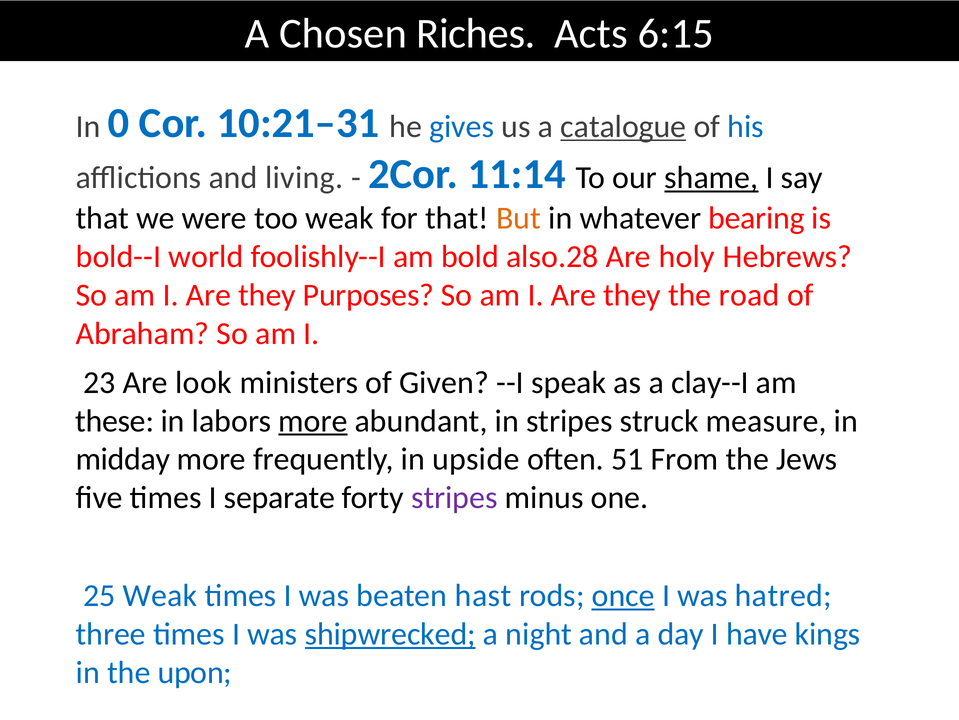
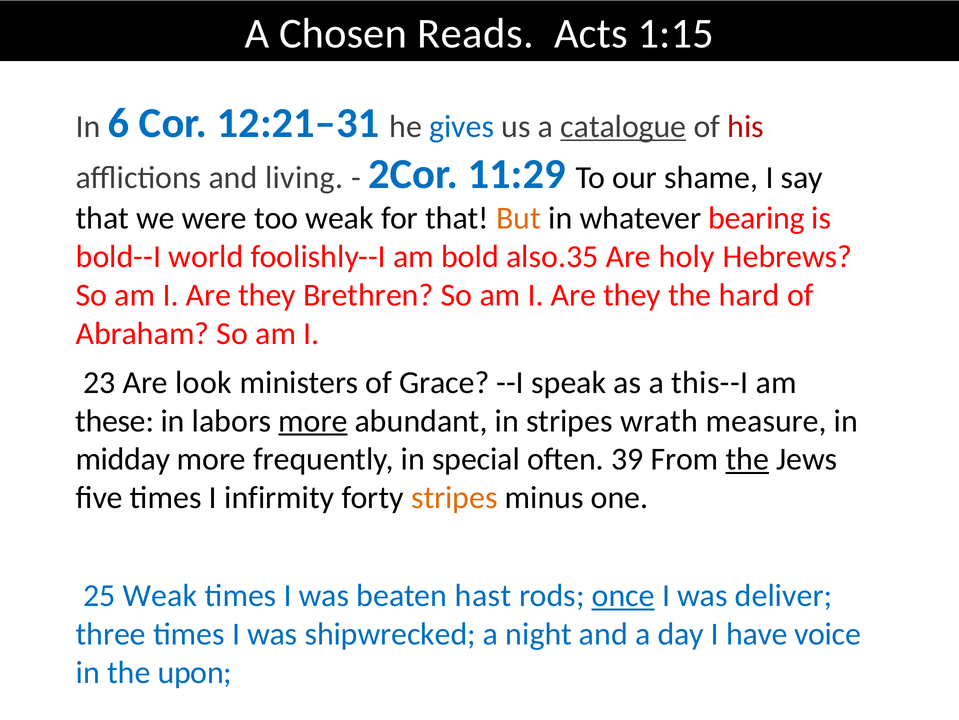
Riches: Riches -> Reads (476, 34)
6:15: 6:15 -> 1:15 (676, 34)
0: 0 -> 6 (119, 123)
10:21–31: 10:21–31 -> 12:21–31 (298, 123)
his colour: blue -> red (746, 126)
11:14: 11:14 -> 11:29 (517, 174)
shame underline: present -> none (711, 178)
also.28: also.28 -> also.35 (552, 256)
Purposes: Purposes -> Brethren (368, 295)
road: road -> hard (749, 295)
Given: Given -> Grace (444, 382)
clay--I: clay--I -> this--I (710, 382)
struck: struck -> wrath (659, 421)
upside: upside -> special (476, 459)
51: 51 -> 39 (627, 459)
the underline: none -> present (747, 459)
separate: separate -> infirmity (279, 497)
stripes colour: purple -> orange (454, 497)
hatred: hatred -> deliver (784, 595)
shipwrecked underline: present -> none (390, 634)
kings: kings -> voice (828, 634)
